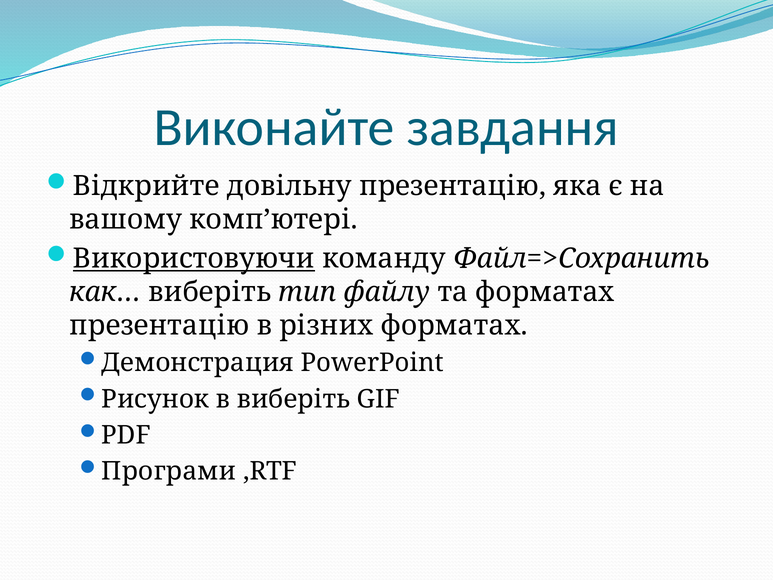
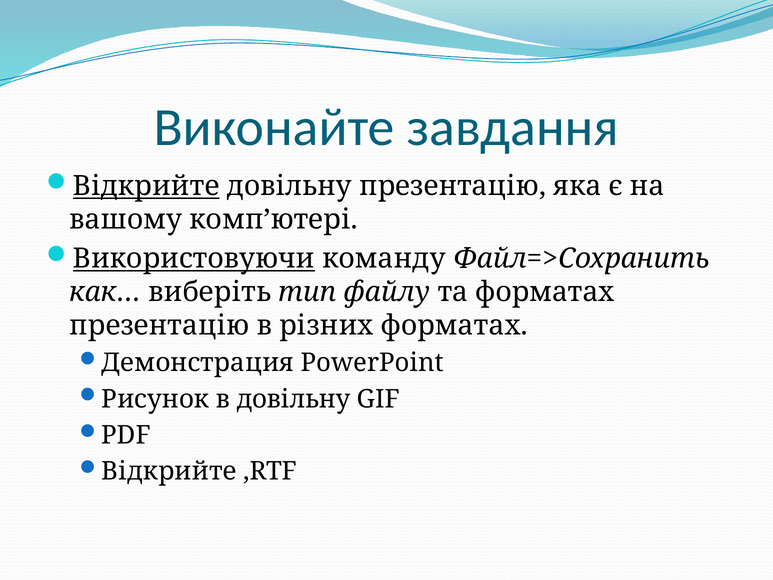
Відкрийте underline: none -> present (146, 186)
в виберіть: виберіть -> довільну (294, 399)
Програми: Програми -> Відкрийте (169, 471)
